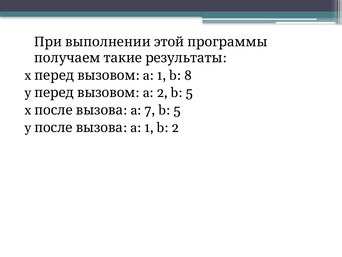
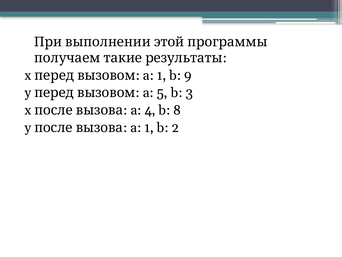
8: 8 -> 9 (188, 75)
a 2: 2 -> 5 (162, 93)
5: 5 -> 3 (189, 93)
7: 7 -> 4 (150, 110)
5: 5 -> 8 (177, 110)
